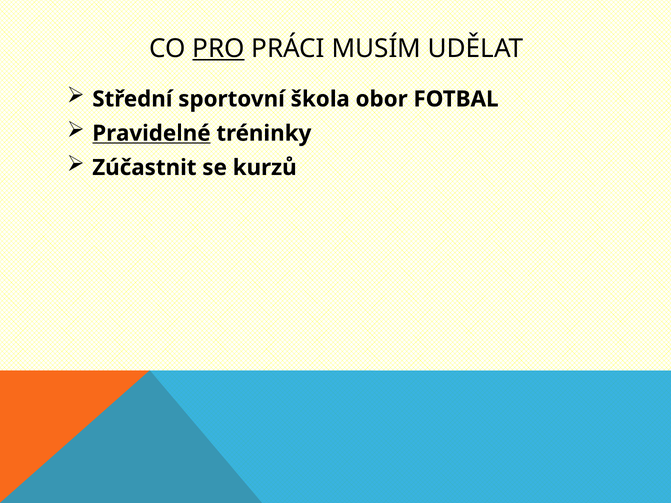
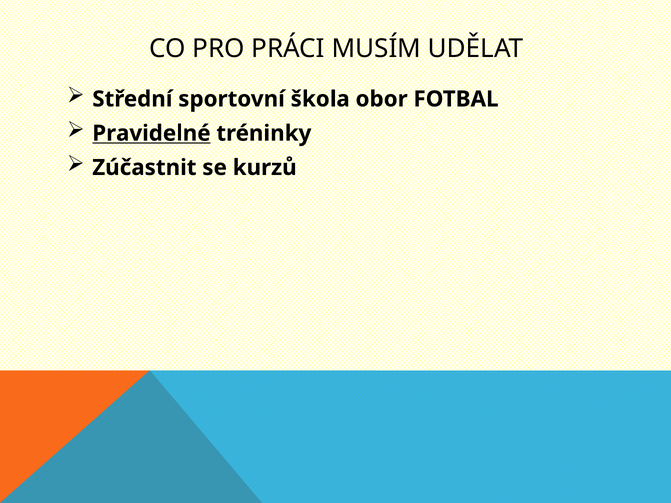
PRO underline: present -> none (219, 49)
